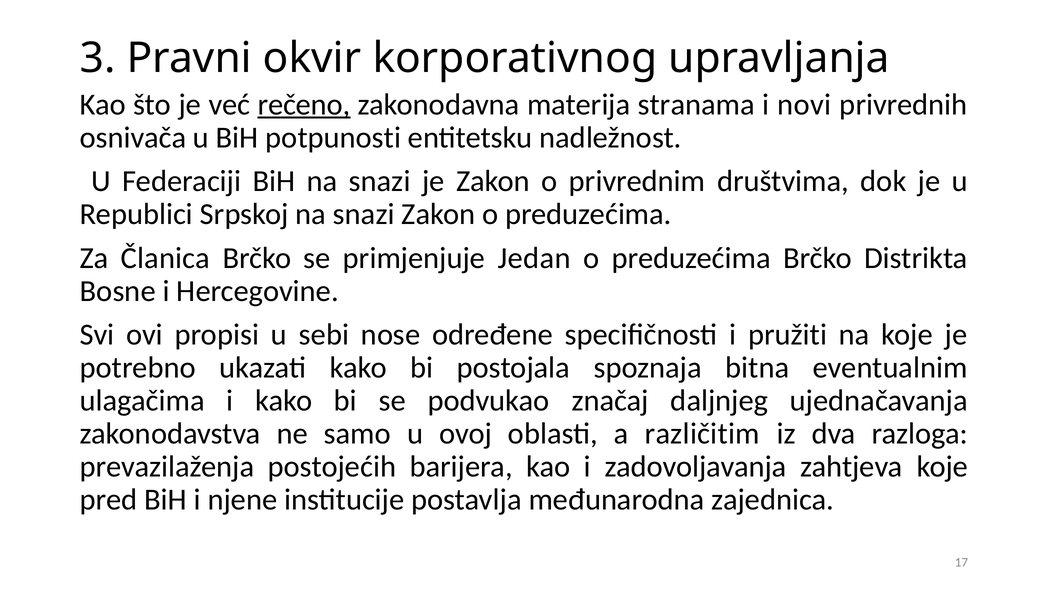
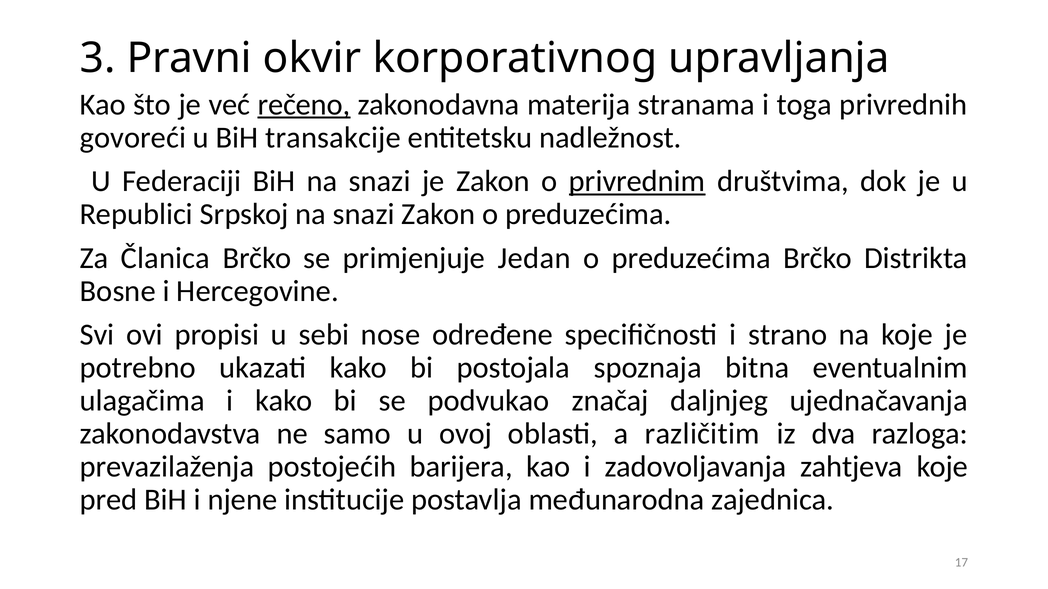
novi: novi -> toga (804, 105)
osnivača: osnivača -> govoreći (133, 138)
potpunosti: potpunosti -> transakcije (333, 138)
privrednim underline: none -> present (637, 181)
pružiti: pružiti -> strano (788, 335)
